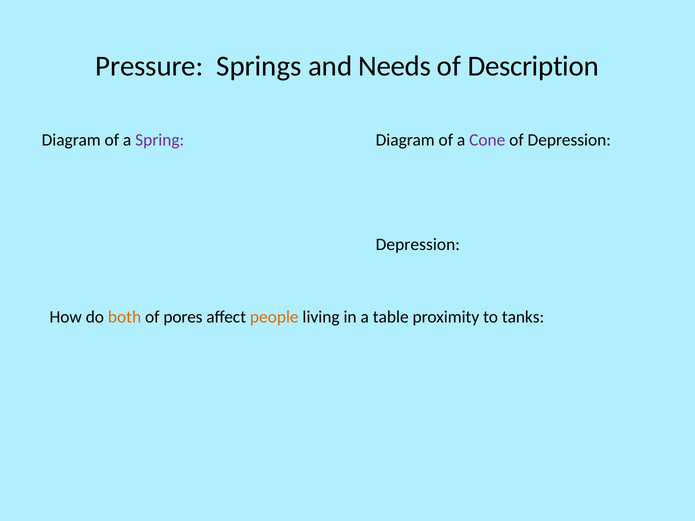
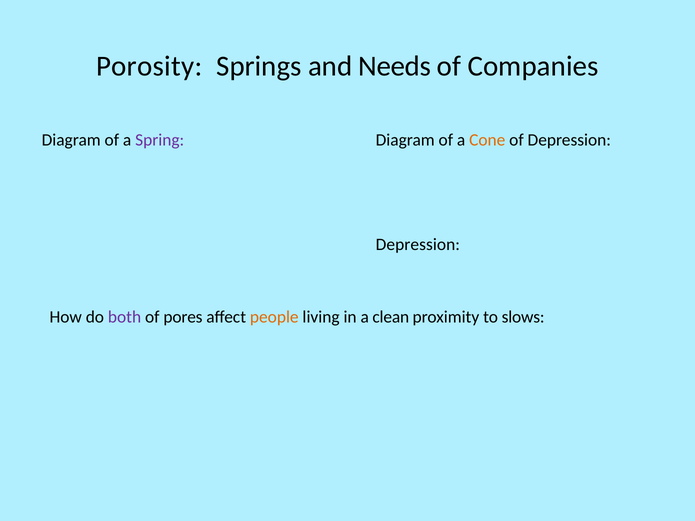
Pressure: Pressure -> Porosity (149, 66)
Description: Description -> Companies (533, 66)
Cone colour: purple -> orange (487, 140)
both colour: orange -> purple (125, 317)
table: table -> clean (391, 317)
tanks: tanks -> slows (523, 317)
